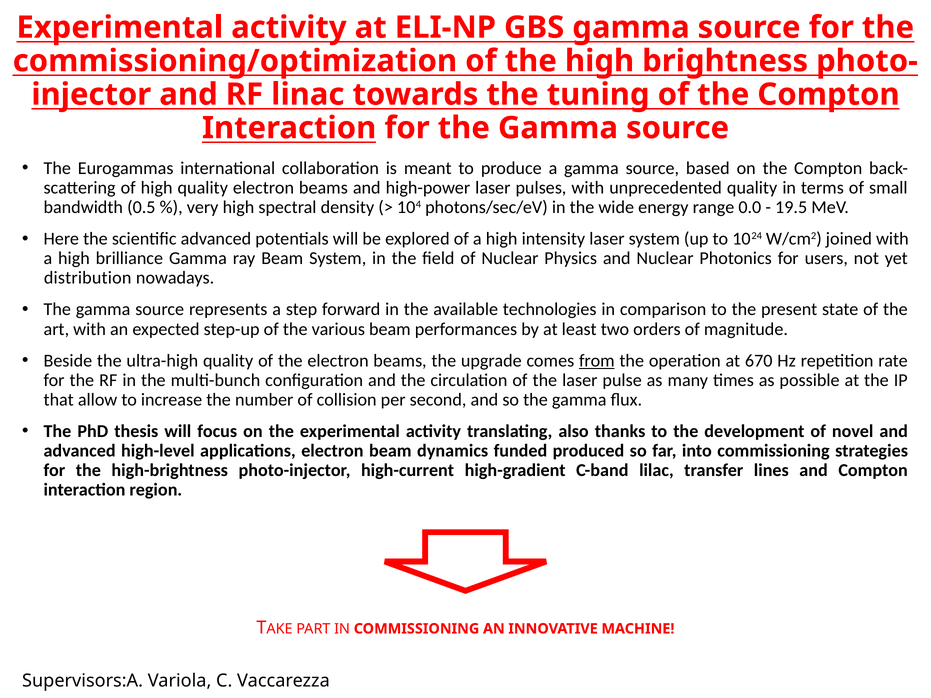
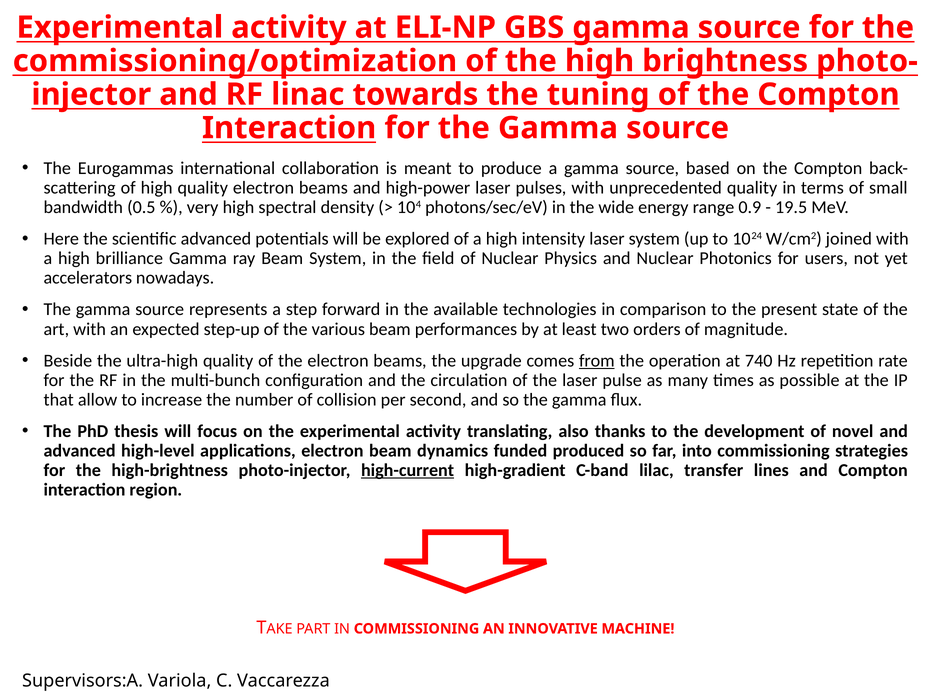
0.0: 0.0 -> 0.9 (750, 207)
distribution: distribution -> accelerators (88, 278)
670: 670 -> 740 (759, 361)
high-current underline: none -> present (408, 470)
